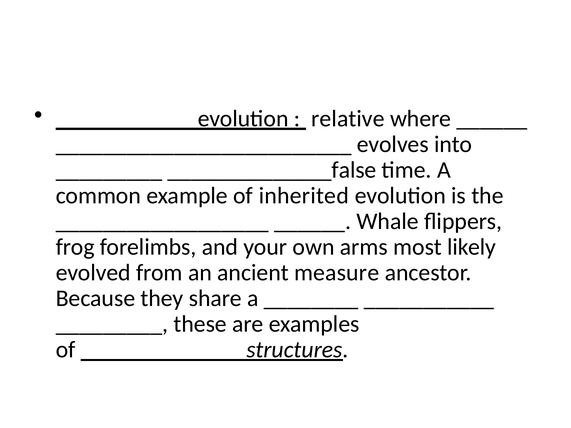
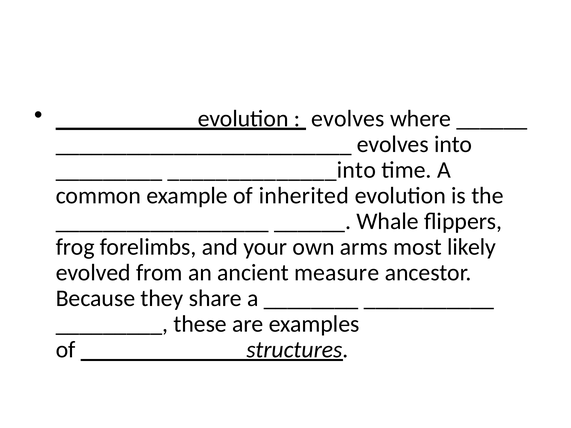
relative: relative -> evolves (348, 119)
______________false: ______________false -> ______________into (272, 170)
